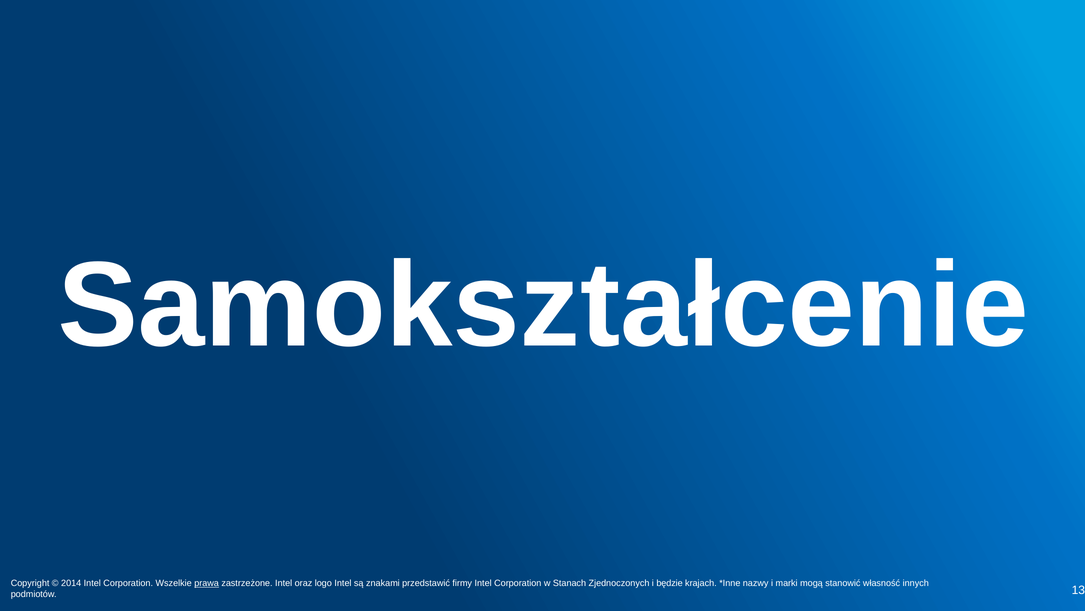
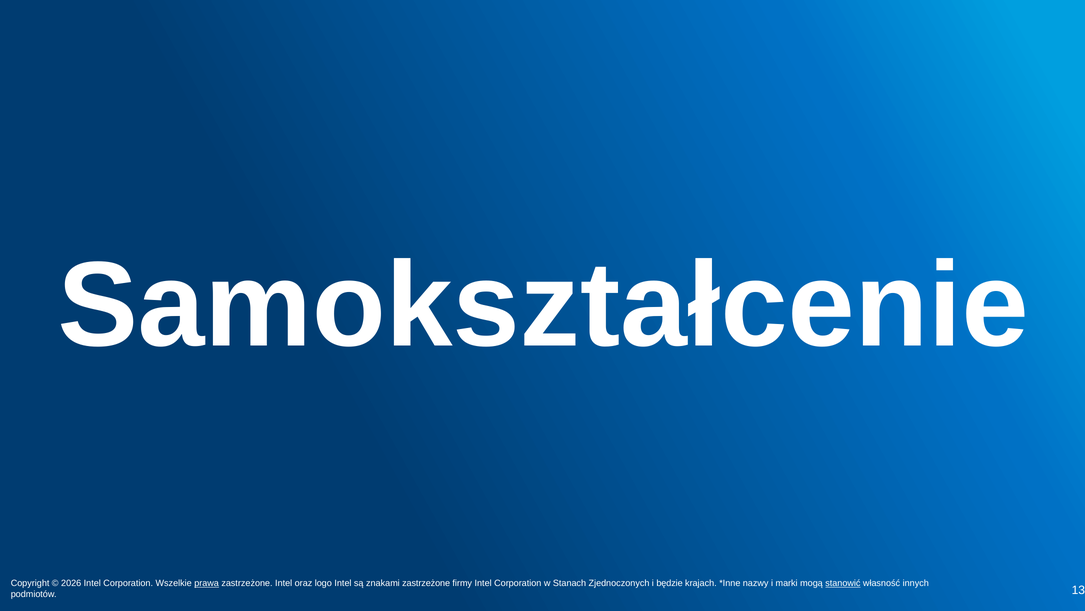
2014: 2014 -> 2026 (71, 583)
znakami przedstawić: przedstawić -> zastrzeżone (426, 583)
stanowić underline: none -> present (843, 583)
